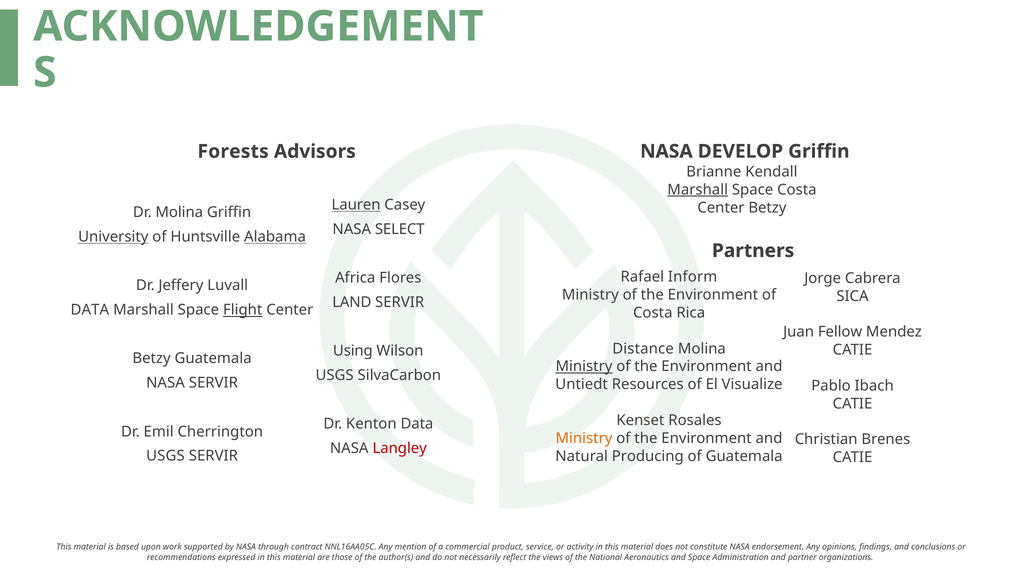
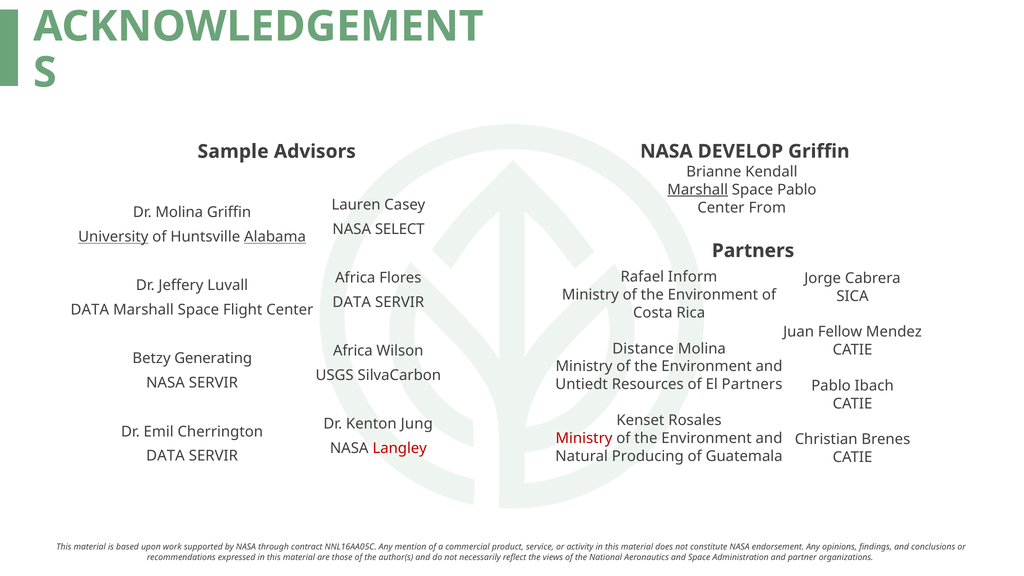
Forests: Forests -> Sample (233, 151)
Space Costa: Costa -> Pablo (797, 190)
Lauren underline: present -> none (356, 205)
Betzy: Betzy -> From (767, 208)
LAND: LAND -> DATA (352, 302)
Flight underline: present -> none (243, 310)
Using: Using -> Africa (353, 351)
Betzy Guatemala: Guatemala -> Generating (213, 359)
Ministry underline: present -> none (584, 367)
El Visualize: Visualize -> Partners (752, 384)
Kenton Data: Data -> Jung (417, 424)
Ministry colour: orange -> red (584, 438)
USGS: USGS -> DATA (165, 456)
